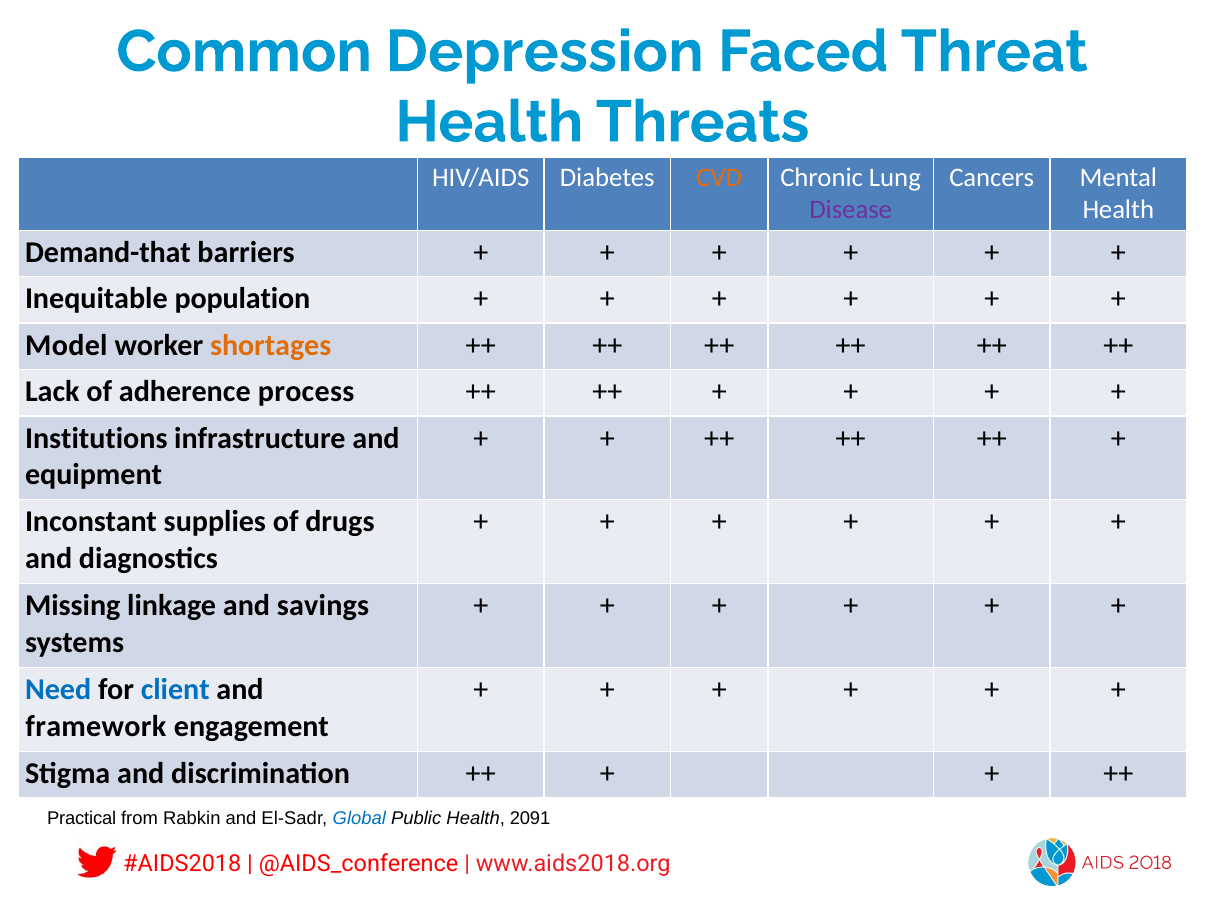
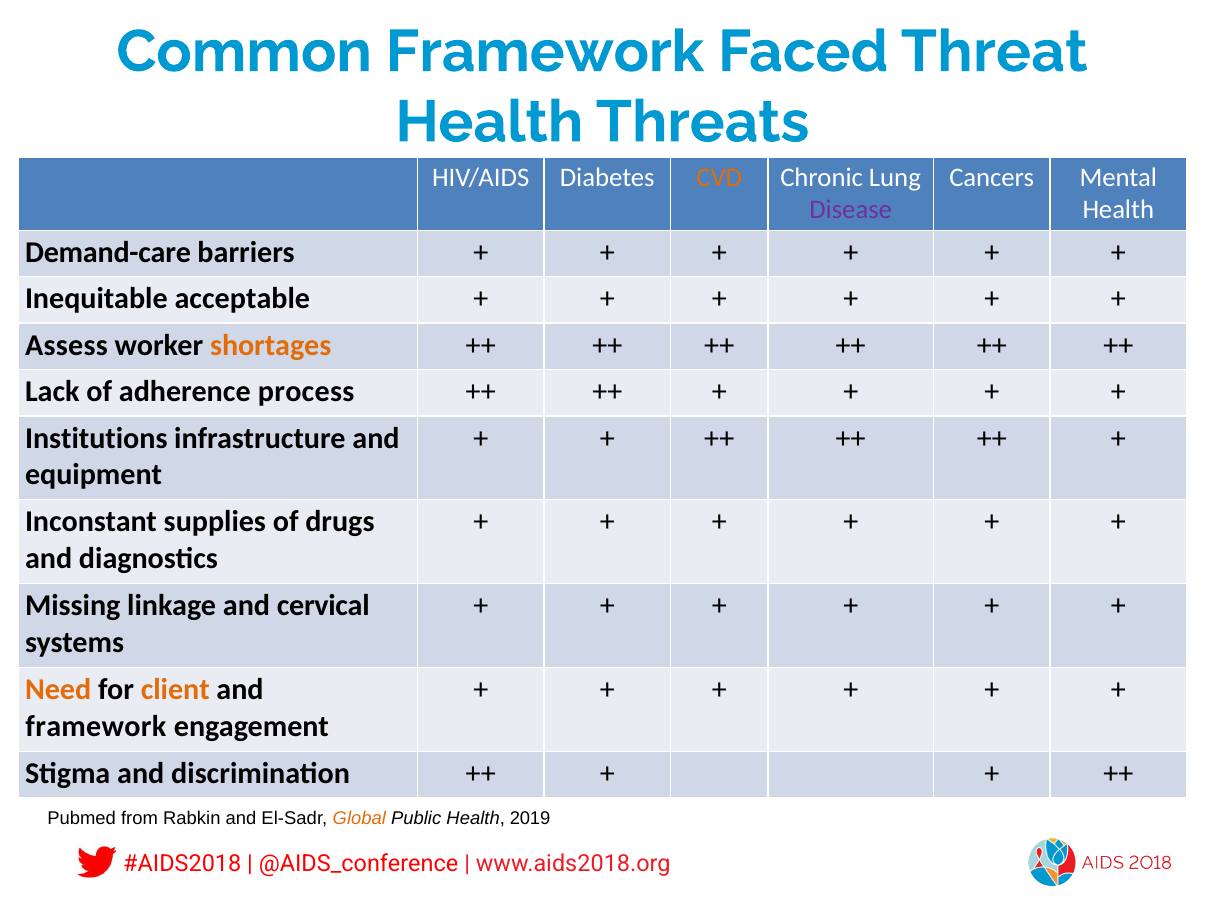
Common Depression: Depression -> Framework (545, 52)
Demand-that: Demand-that -> Demand-care (108, 252)
population: population -> acceptable (242, 299)
Model: Model -> Assess (66, 345)
savings: savings -> cervical (323, 606)
Need colour: blue -> orange (58, 689)
client colour: blue -> orange (175, 689)
Practical: Practical -> Pubmed (82, 819)
Global colour: blue -> orange (359, 819)
2091: 2091 -> 2019 (530, 819)
